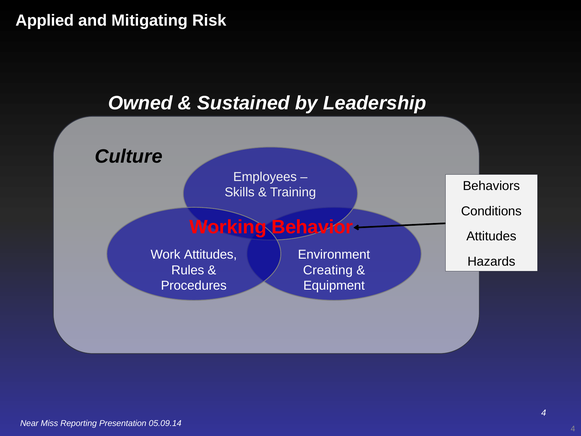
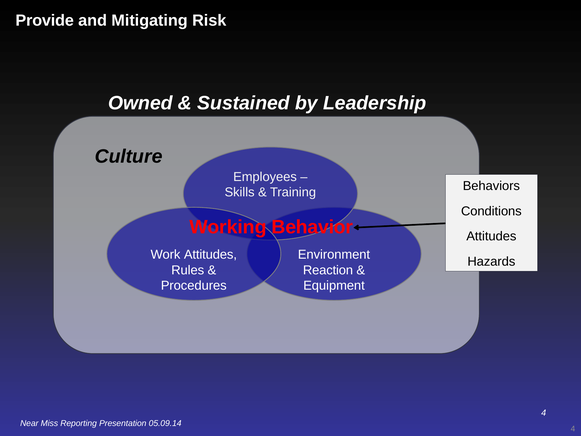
Applied: Applied -> Provide (45, 20)
Creating: Creating -> Reaction (328, 270)
